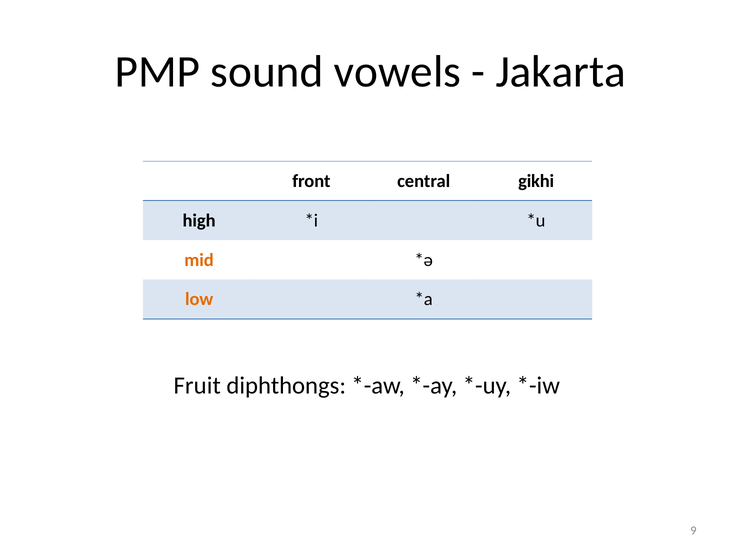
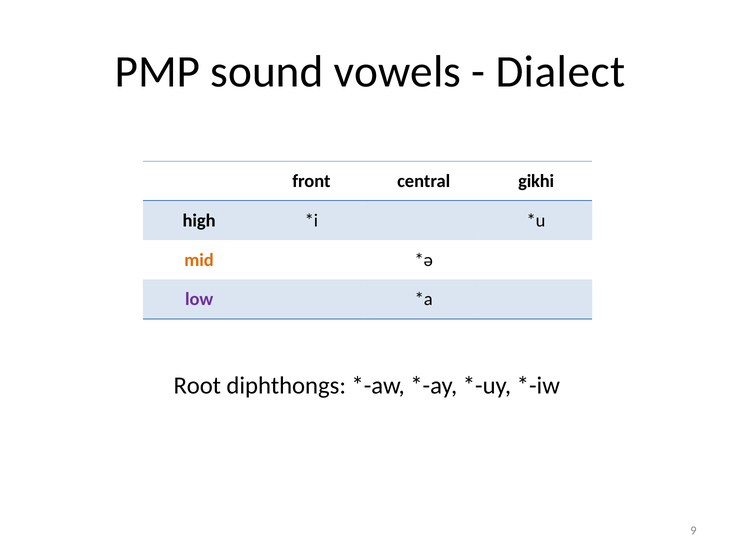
Jakarta: Jakarta -> Dialect (560, 72)
low colour: orange -> purple (199, 299)
Fruit: Fruit -> Root (197, 386)
